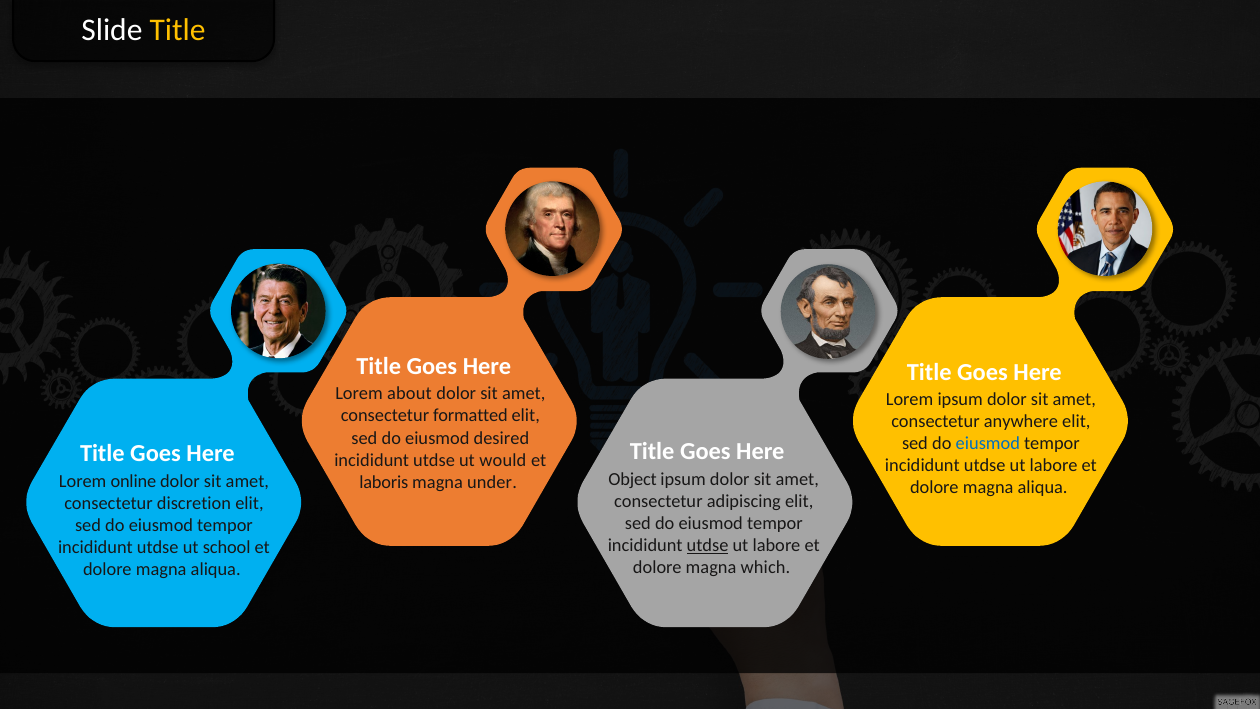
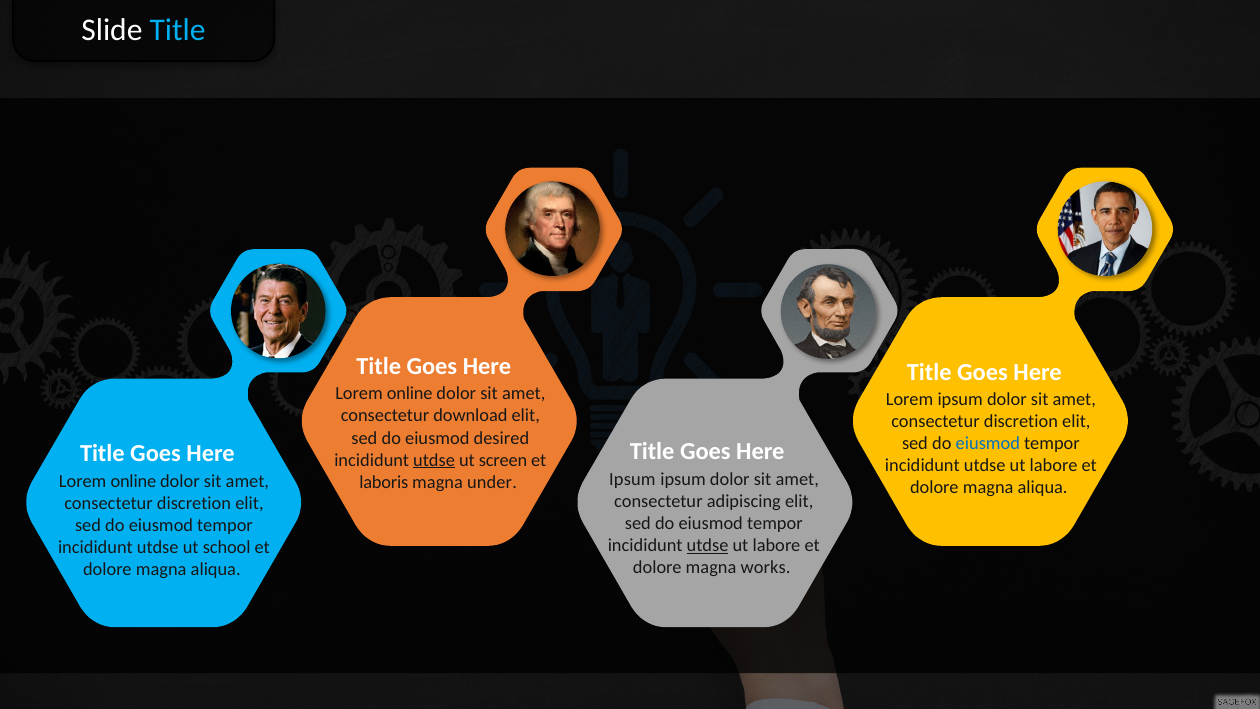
Title colour: yellow -> light blue (178, 30)
about: about -> online (410, 394)
formatted: formatted -> download (470, 416)
anywhere: anywhere -> discretion (1021, 421)
utdse underline: none -> present (434, 460)
would: would -> screen (503, 460)
Object: Object -> Ipsum (632, 479)
which: which -> works (766, 567)
